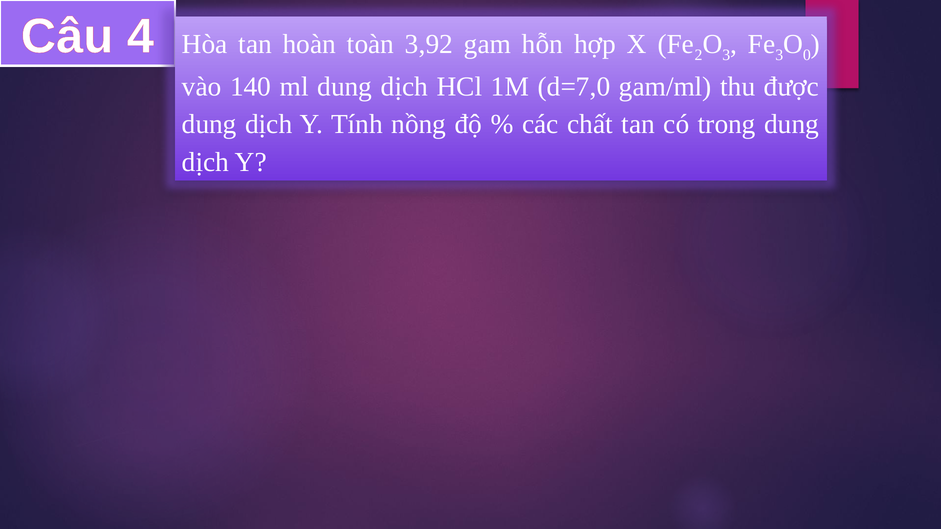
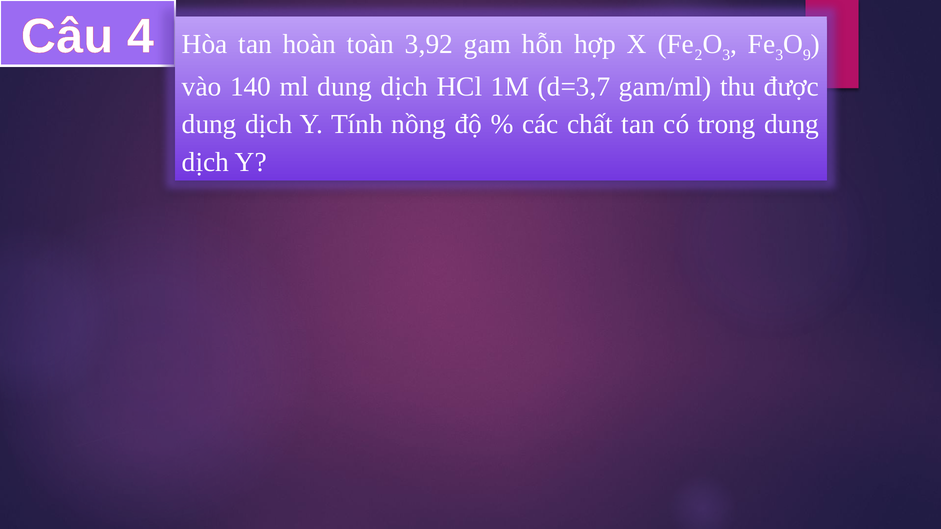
0: 0 -> 9 (807, 55)
d=7,0: d=7,0 -> d=3,7 (574, 87)
